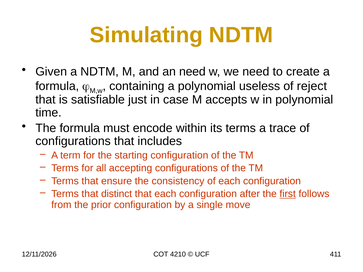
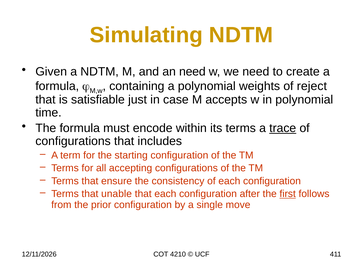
useless: useless -> weights (260, 86)
trace underline: none -> present (283, 128)
distinct: distinct -> unable (117, 194)
